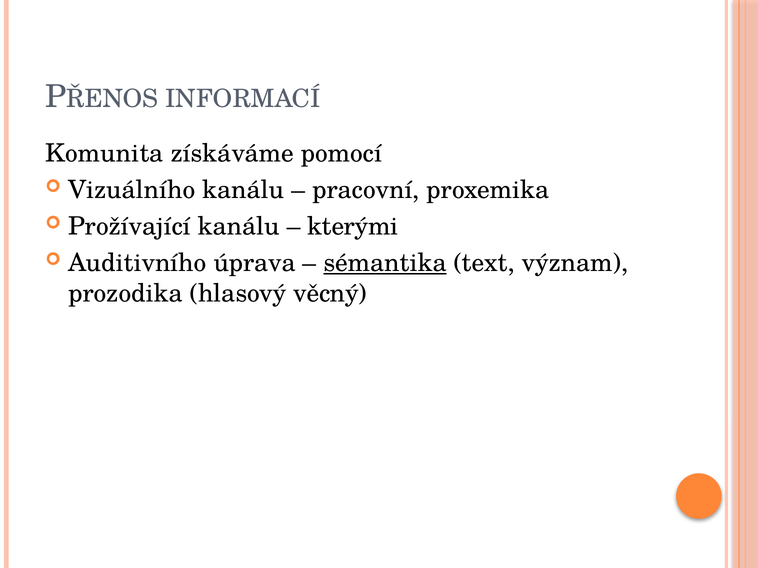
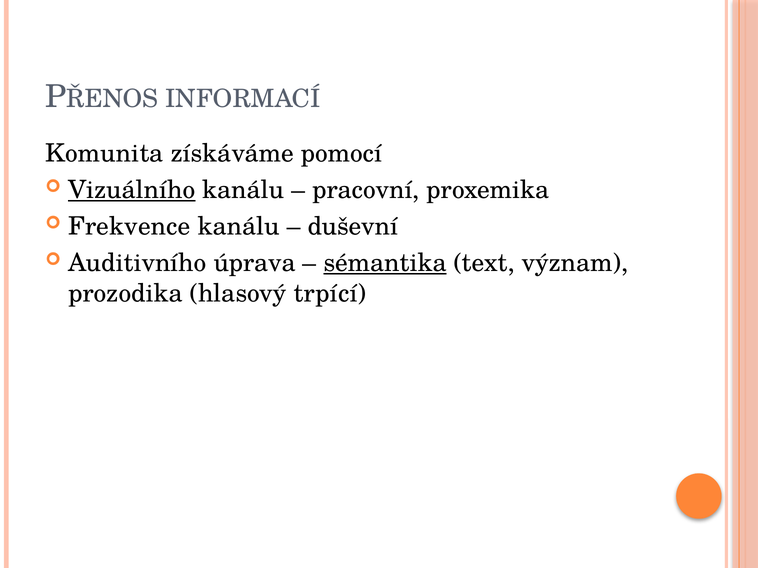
Vizuálního underline: none -> present (132, 190)
Prožívající: Prožívající -> Frekvence (129, 227)
kterými: kterými -> duševní (353, 227)
věcný: věcný -> trpící (330, 294)
